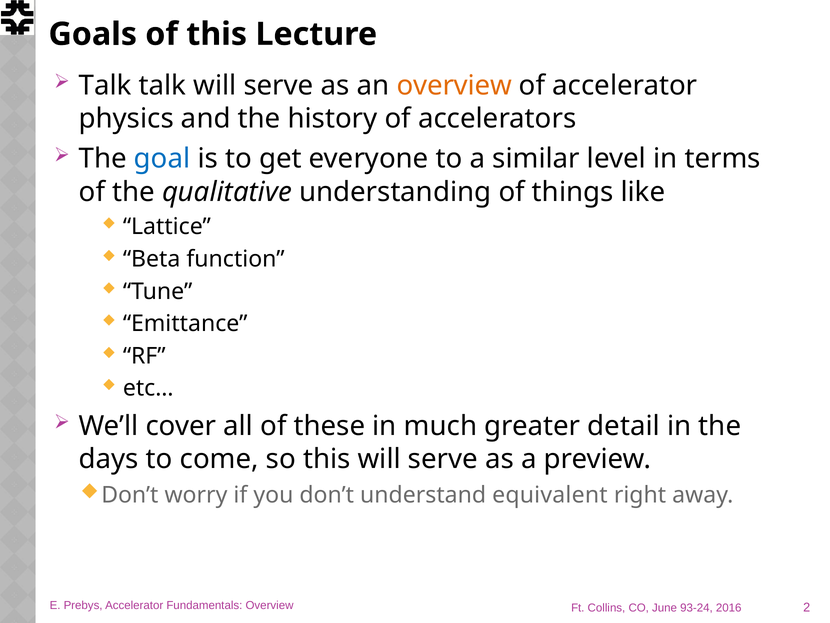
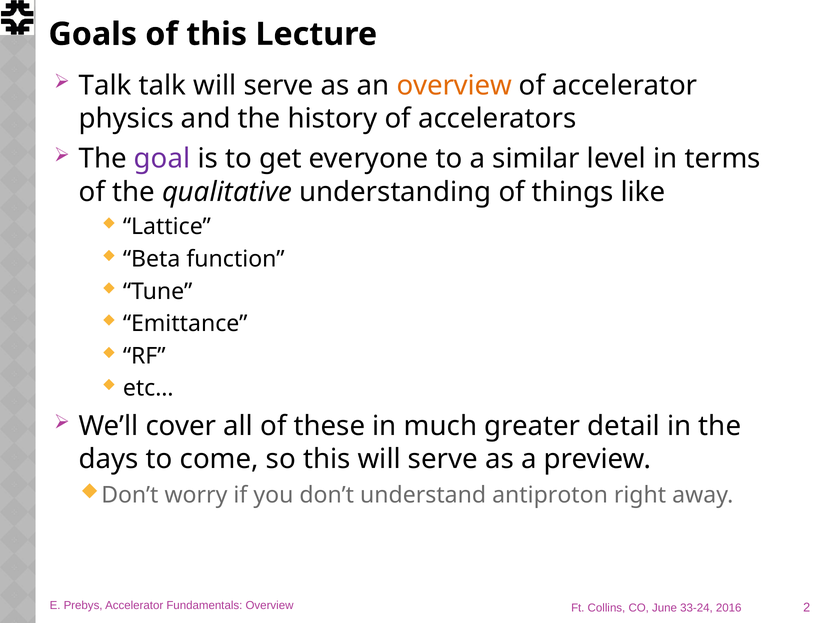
goal colour: blue -> purple (162, 159)
equivalent: equivalent -> antiproton (550, 495)
93-24: 93-24 -> 33-24 (696, 608)
